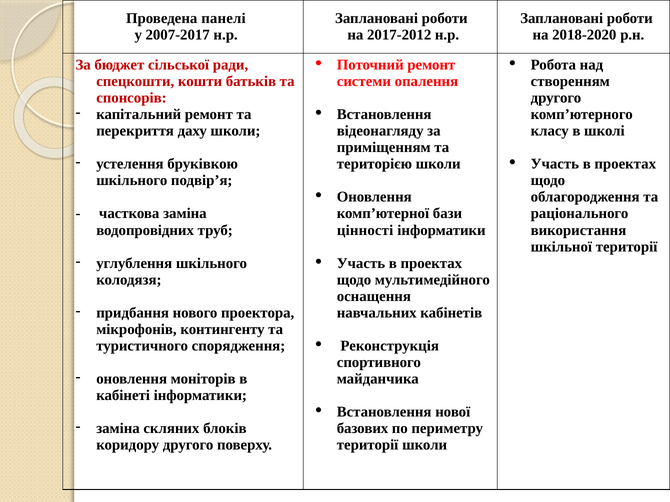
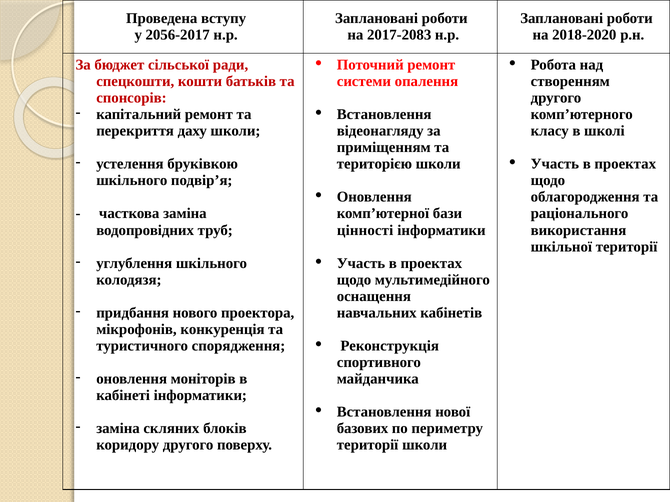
панелі: панелі -> вступу (224, 18)
2007-2017: 2007-2017 -> 2056-2017 (178, 35)
2017-2012: 2017-2012 -> 2017-2083 (399, 35)
контингенту: контингенту -> конкуренція (222, 330)
